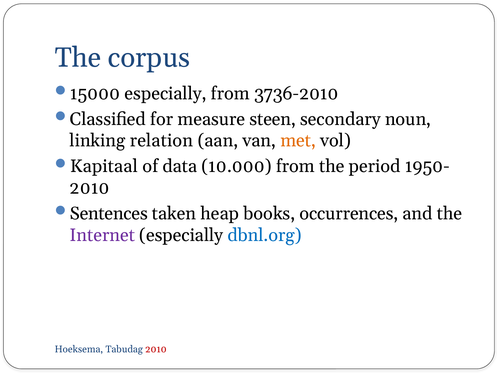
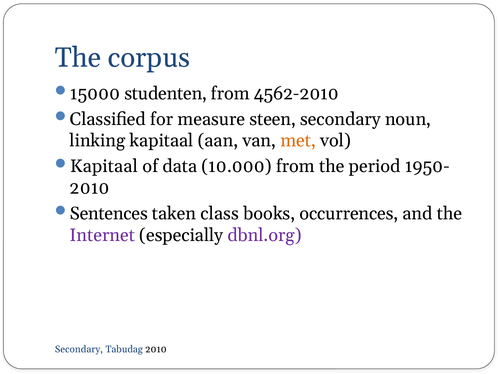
15000 especially: especially -> studenten (166, 93)
3736-2010: 3736-2010 -> 4562-2010 (296, 93)
linking relation: relation -> kapitaal (162, 141)
heap: heap -> class (220, 213)
dbnl.org colour: blue -> purple (264, 235)
Hoeksema: Hoeksema -> Secondary (79, 349)
2010 colour: red -> black (156, 349)
